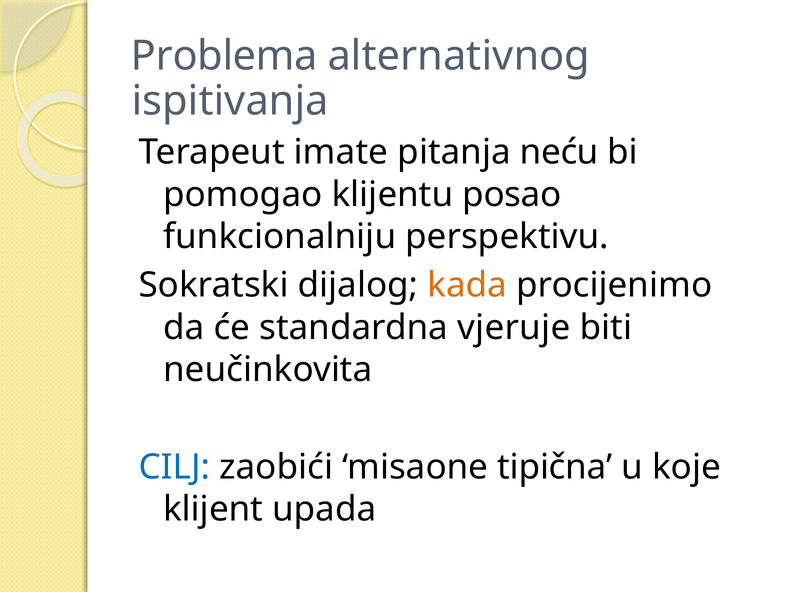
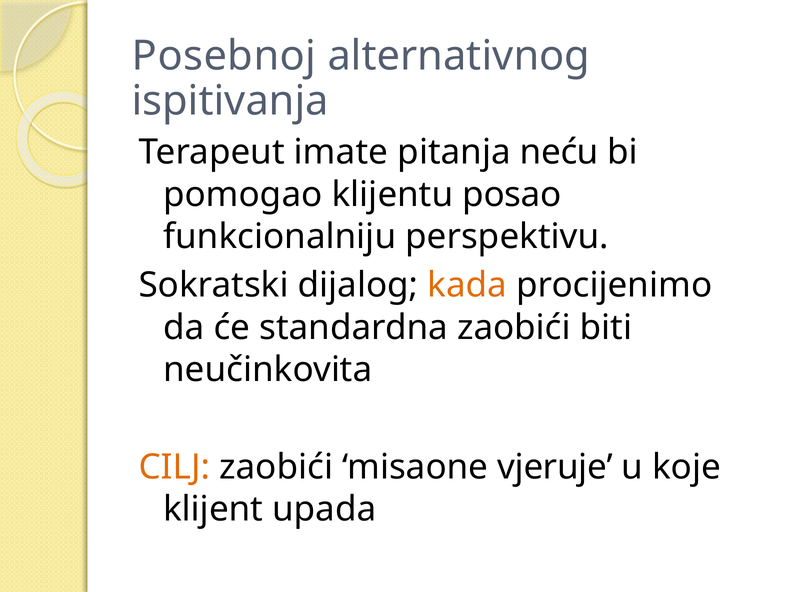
Problema: Problema -> Posebnoj (224, 56)
standardna vjeruje: vjeruje -> zaobići (514, 327)
CILJ colour: blue -> orange (174, 467)
tipična: tipična -> vjeruje (555, 467)
